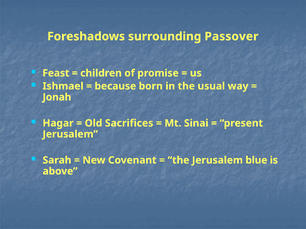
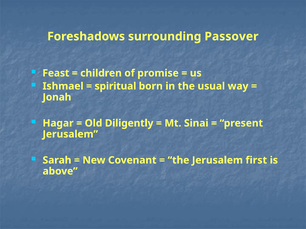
because: because -> spiritual (115, 86)
Sacrifices: Sacrifices -> Diligently (129, 123)
blue: blue -> first (256, 161)
